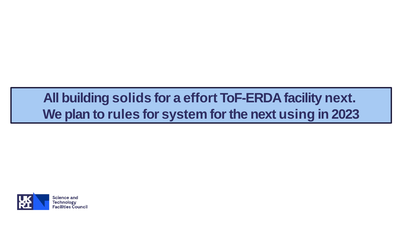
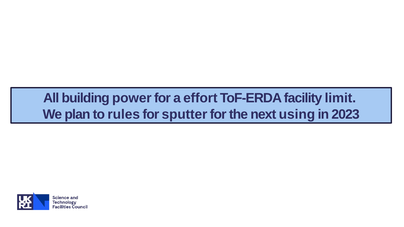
solids: solids -> power (132, 98)
facility next: next -> limit (340, 98)
system: system -> sputter (185, 114)
